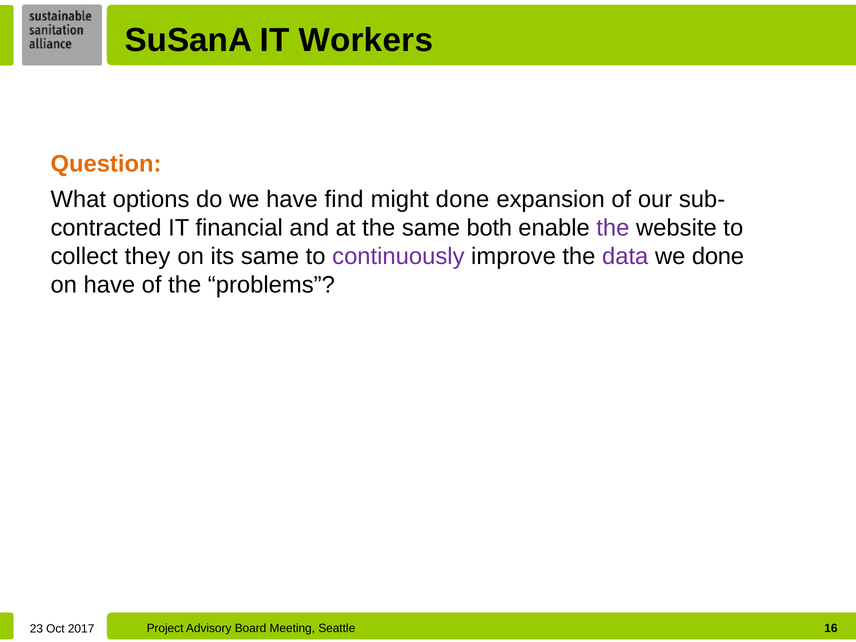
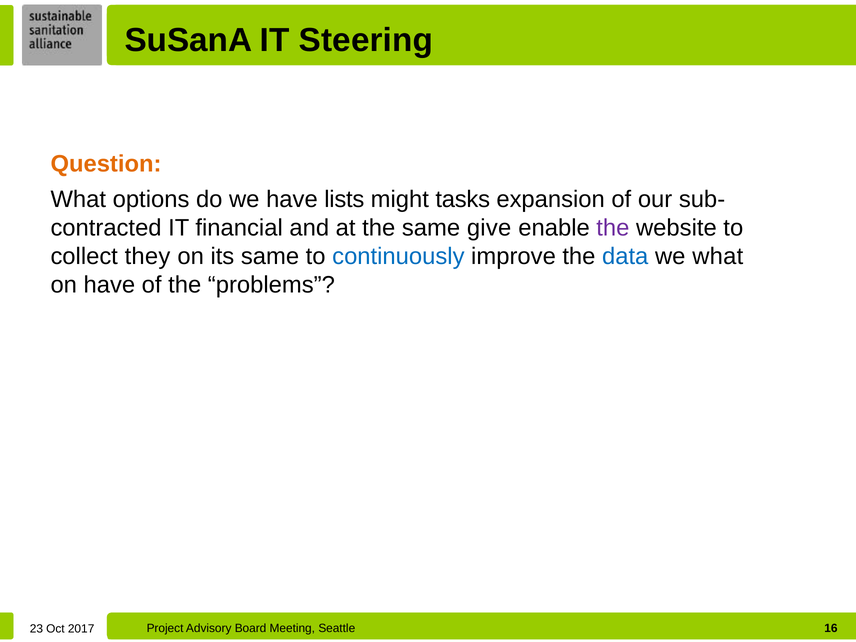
Workers: Workers -> Steering (366, 40)
find: find -> lists (344, 199)
might done: done -> tasks (463, 199)
both: both -> give (489, 228)
continuously colour: purple -> blue (398, 256)
data colour: purple -> blue (625, 256)
we done: done -> what (718, 256)
